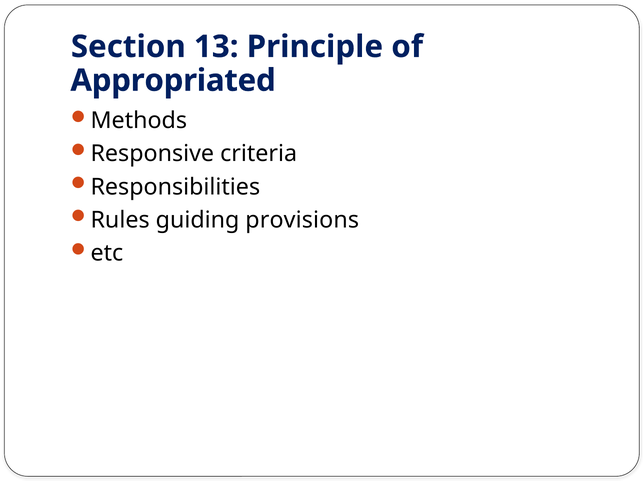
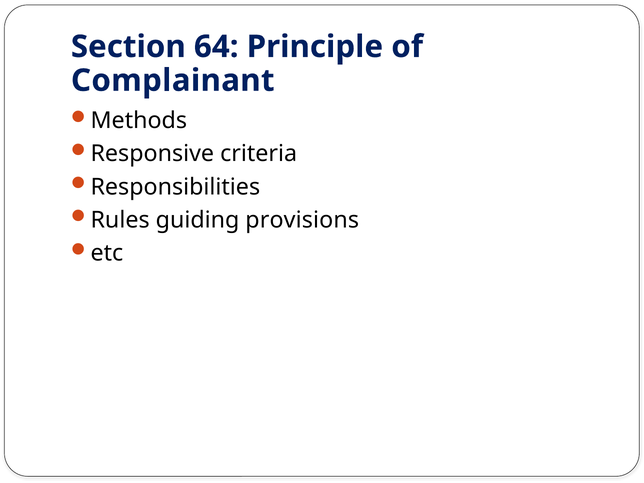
13: 13 -> 64 (216, 47)
Appropriated: Appropriated -> Complainant (173, 81)
